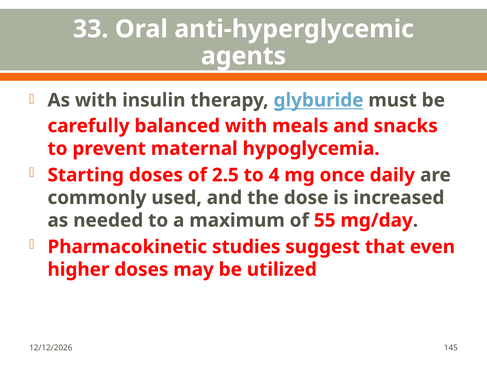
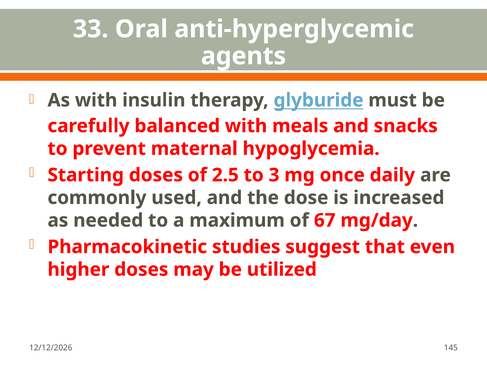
4: 4 -> 3 (274, 175)
55: 55 -> 67 (325, 221)
